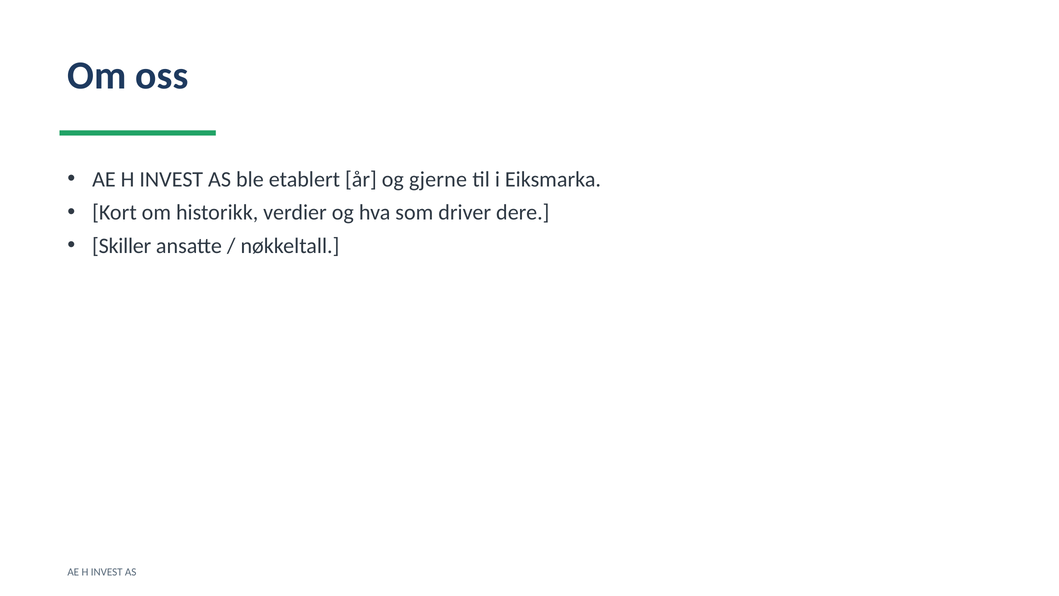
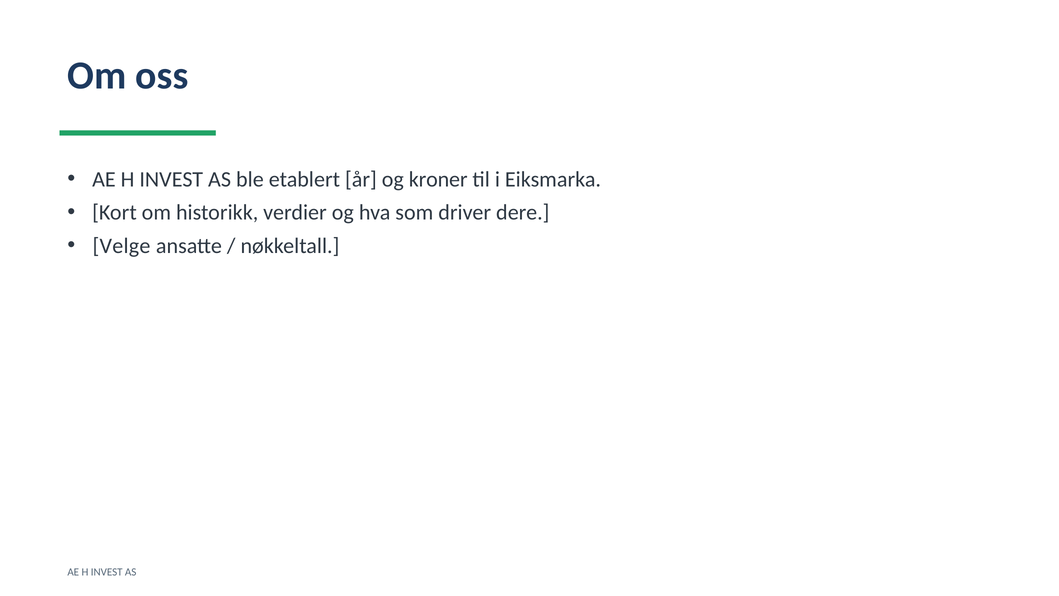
gjerne: gjerne -> kroner (438, 179)
Skiller: Skiller -> Velge (121, 246)
